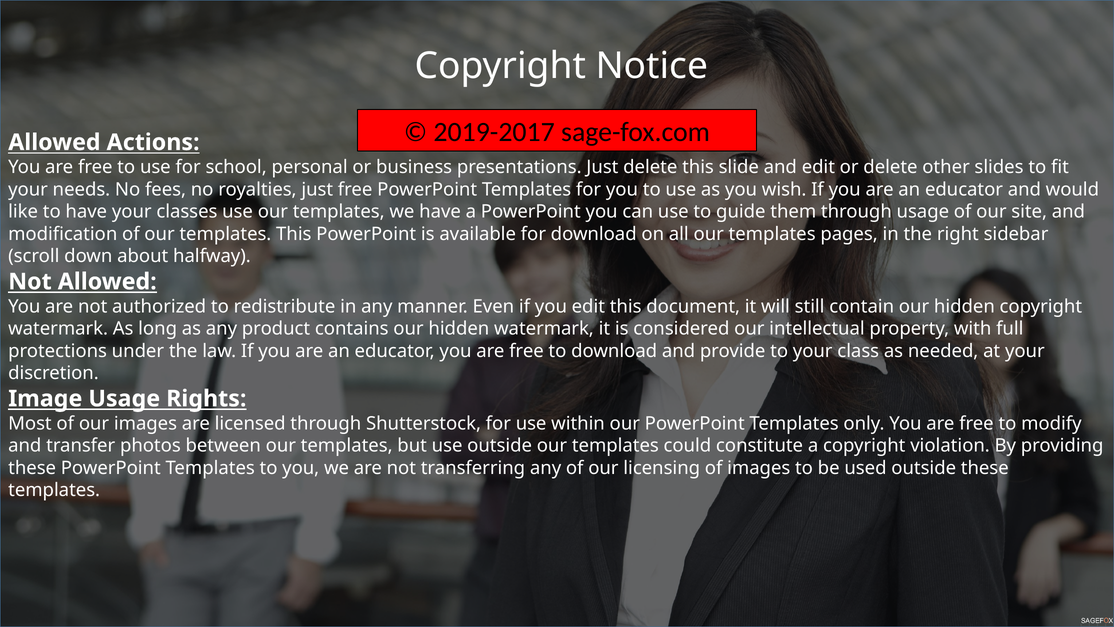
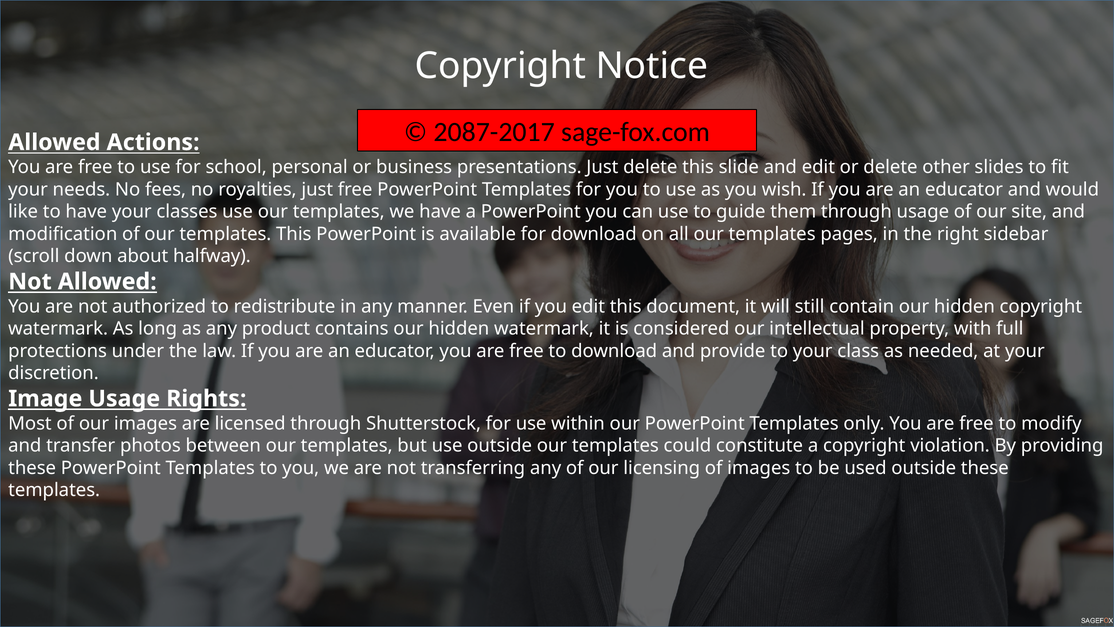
2019-2017: 2019-2017 -> 2087-2017 (494, 132)
